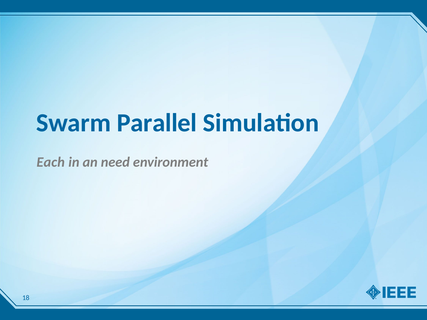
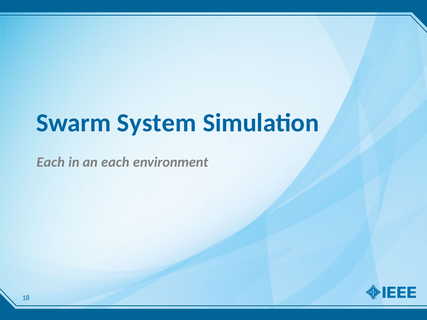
Parallel: Parallel -> System (157, 123)
an need: need -> each (115, 162)
